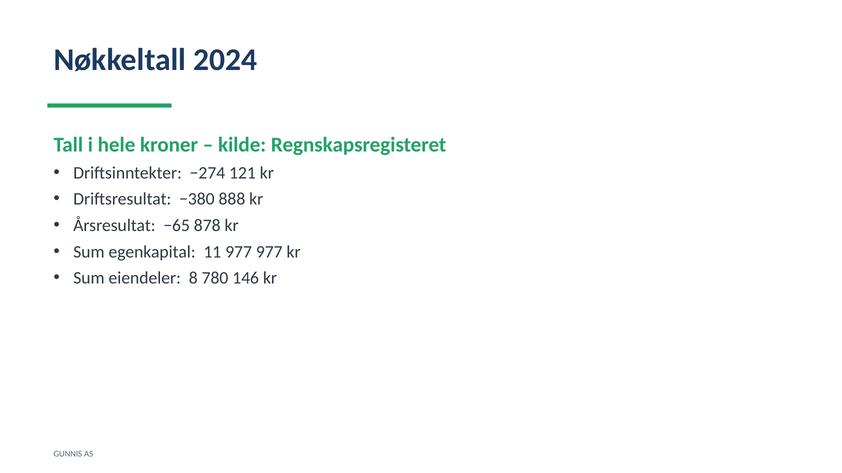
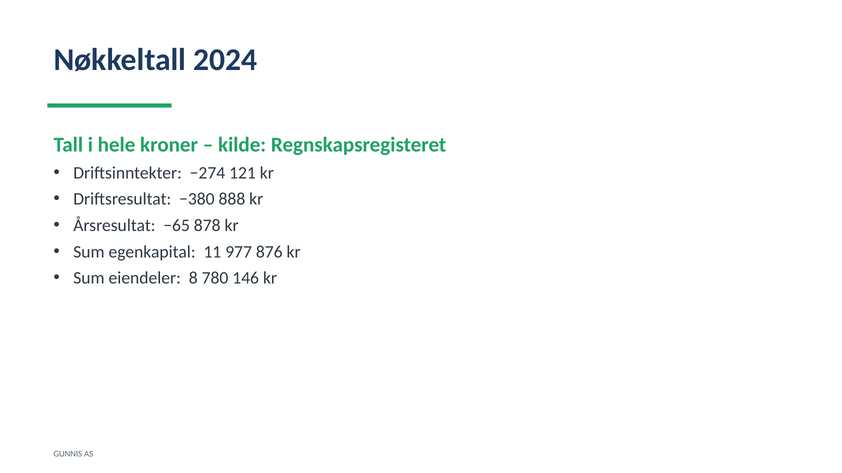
977 977: 977 -> 876 (269, 252)
